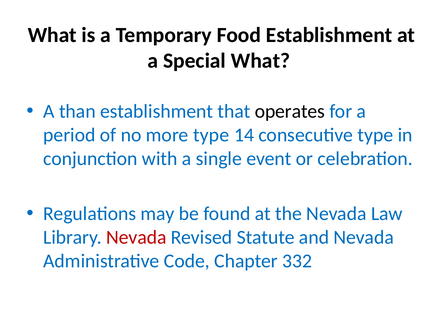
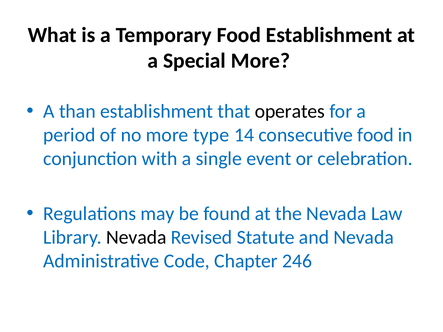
Special What: What -> More (260, 61)
consecutive type: type -> food (375, 135)
Nevada colour: red -> black (136, 238)
332: 332 -> 246 (297, 261)
